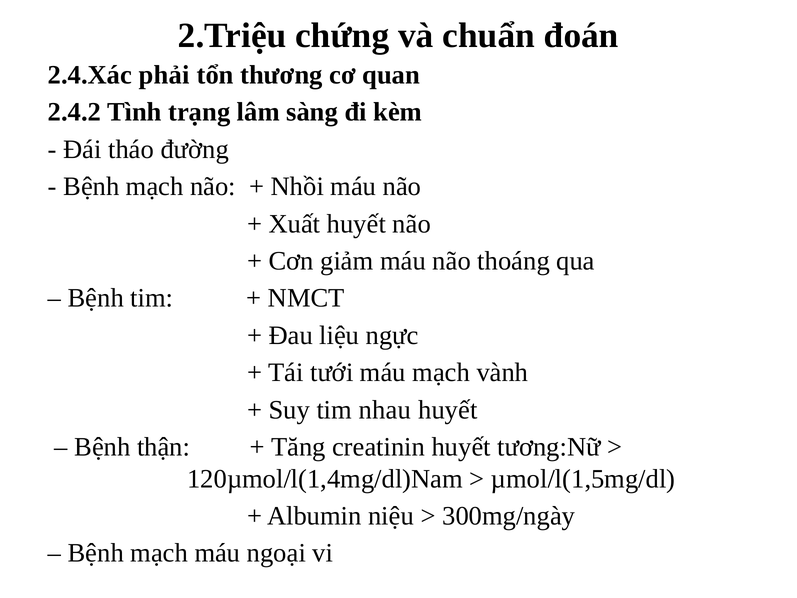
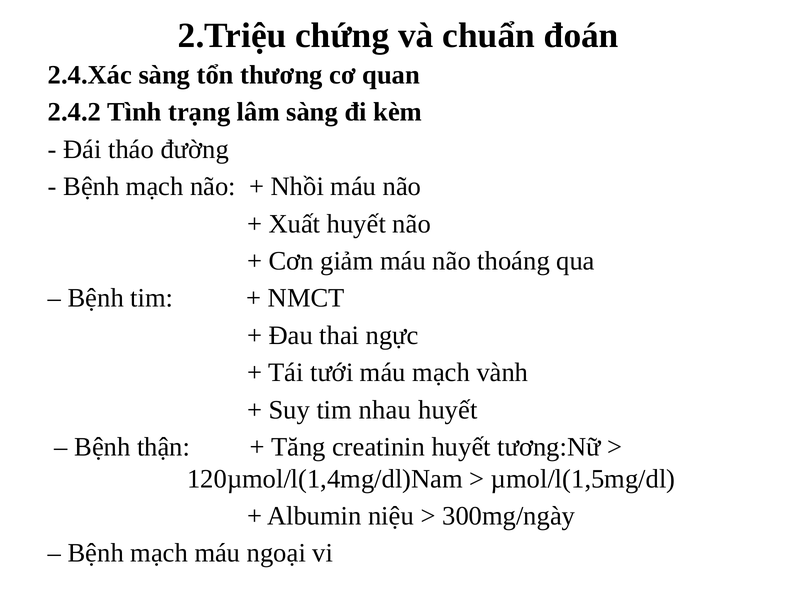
2.4.Xác phải: phải -> sàng (164, 75)
liệu: liệu -> thai (339, 335)
